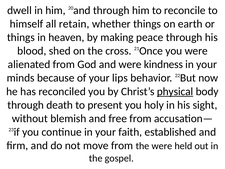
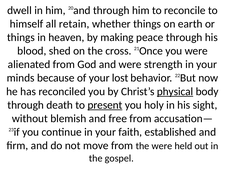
kindness: kindness -> strength (163, 64)
lips: lips -> lost (120, 78)
present underline: none -> present (105, 105)
